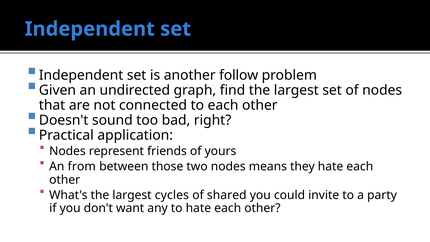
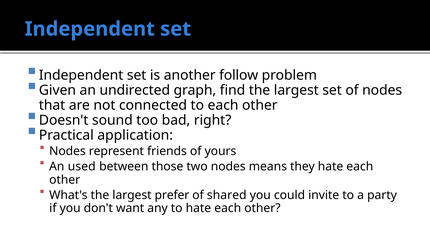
from: from -> used (82, 167)
cycles: cycles -> prefer (172, 195)
